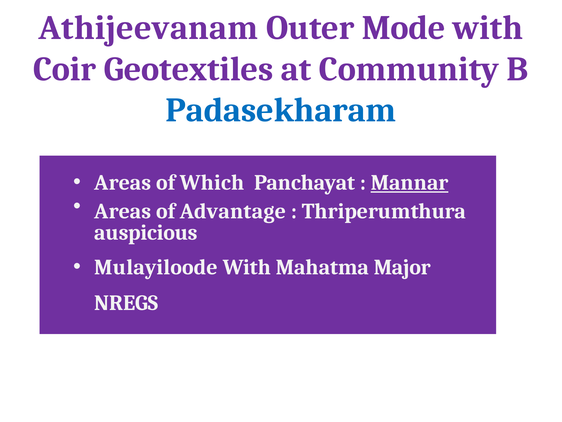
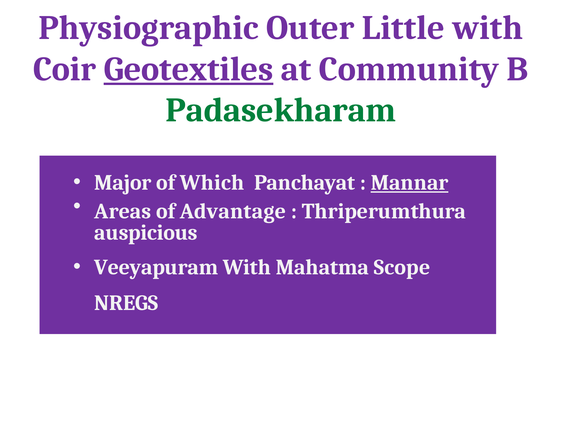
Athijeevanam: Athijeevanam -> Physiographic (149, 28)
Mode: Mode -> Little (403, 28)
Geotextiles underline: none -> present (189, 69)
Padasekharam colour: blue -> green (281, 110)
Areas: Areas -> Major (123, 182)
Mulayiloode: Mulayiloode -> Veeyapuram (156, 267)
Major: Major -> Scope (402, 267)
